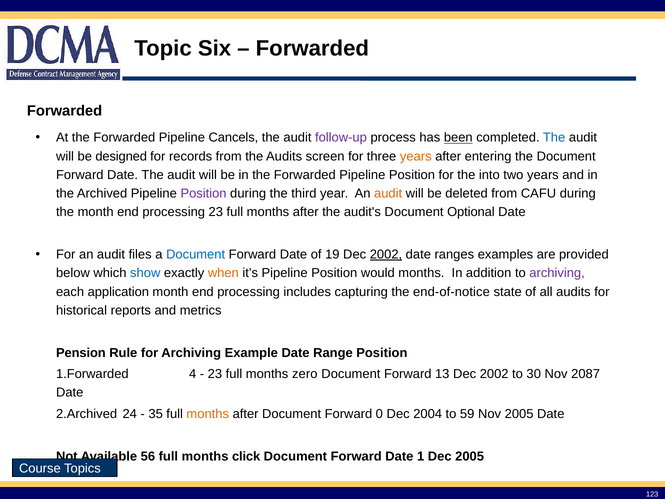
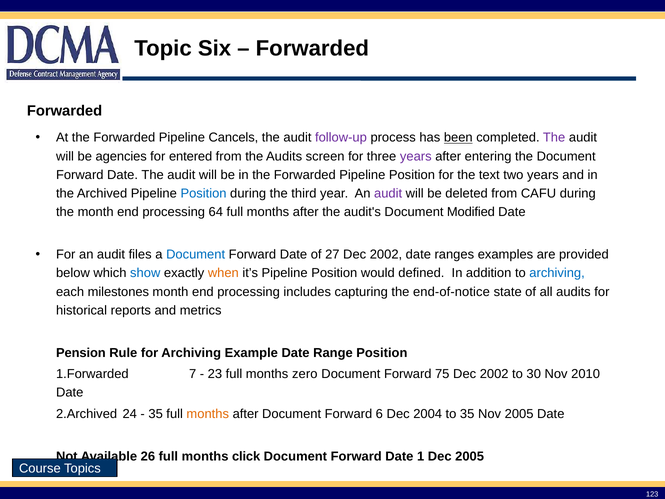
The colour: blue -> purple (554, 138)
designed: designed -> agencies (121, 156)
records: records -> entered (191, 156)
years colour: orange -> purple (416, 156)
into: into -> text (489, 175)
Position colour: purple -> blue (204, 193)
audit colour: orange -> purple (388, 193)
processing 23: 23 -> 64 (216, 212)
Optional: Optional -> Modified (471, 212)
19: 19 -> 27 (332, 254)
2002 underline: present -> none (386, 254)
would months: months -> defined (421, 273)
archiving colour: purple -> blue (557, 273)
application: application -> milestones (118, 292)
4: 4 -> 7 (193, 374)
13: 13 -> 75 (442, 374)
2087: 2087 -> 2010 (586, 374)
0: 0 -> 6 (379, 414)
to 59: 59 -> 35 (467, 414)
56: 56 -> 26 (148, 456)
